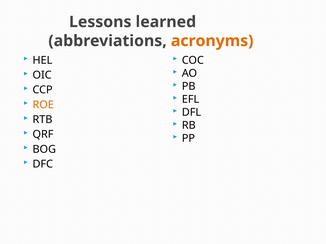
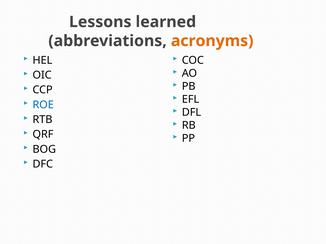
ROE colour: orange -> blue (43, 105)
